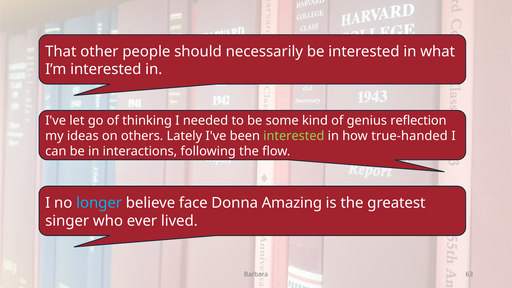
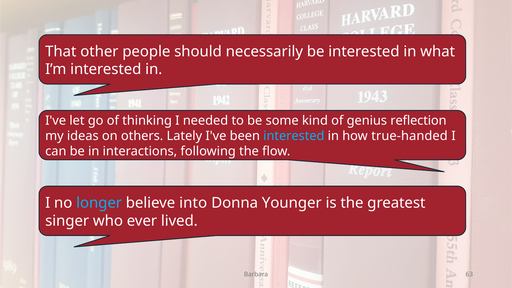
interested colour: light green -> light blue (294, 136)
face: face -> into (193, 203)
Amazing: Amazing -> Younger (292, 203)
